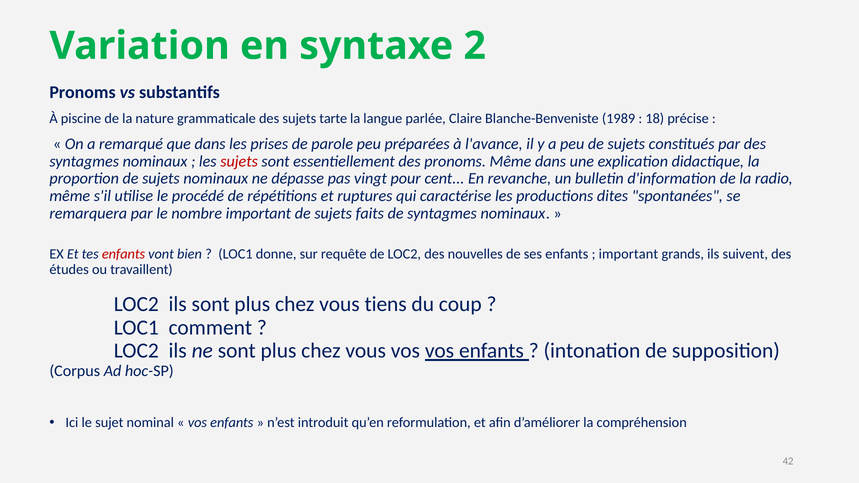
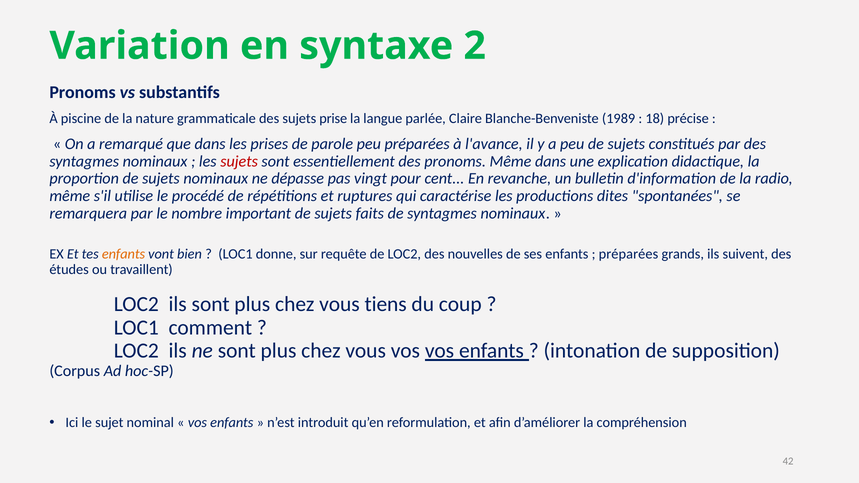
tarte: tarte -> prise (333, 118)
enfants colour: red -> orange (124, 254)
important: important -> préparées (628, 254)
